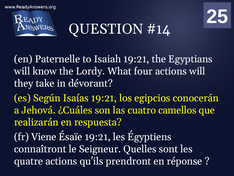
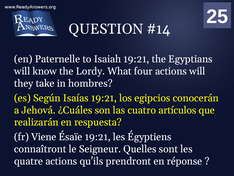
dévorant: dévorant -> hombres (90, 83)
camellos: camellos -> artículos (177, 110)
